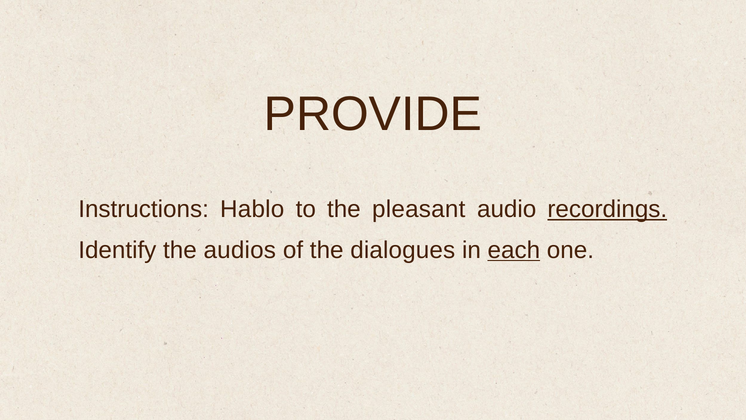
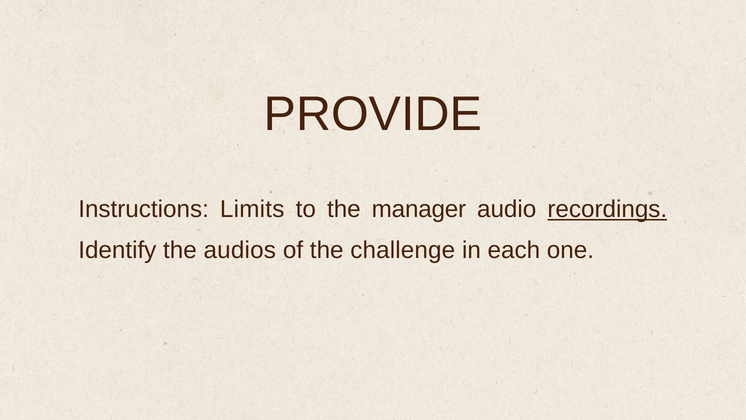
Hablo: Hablo -> Limits (252, 209)
pleasant: pleasant -> manager (419, 209)
dialogues: dialogues -> challenge (403, 250)
each underline: present -> none (514, 250)
